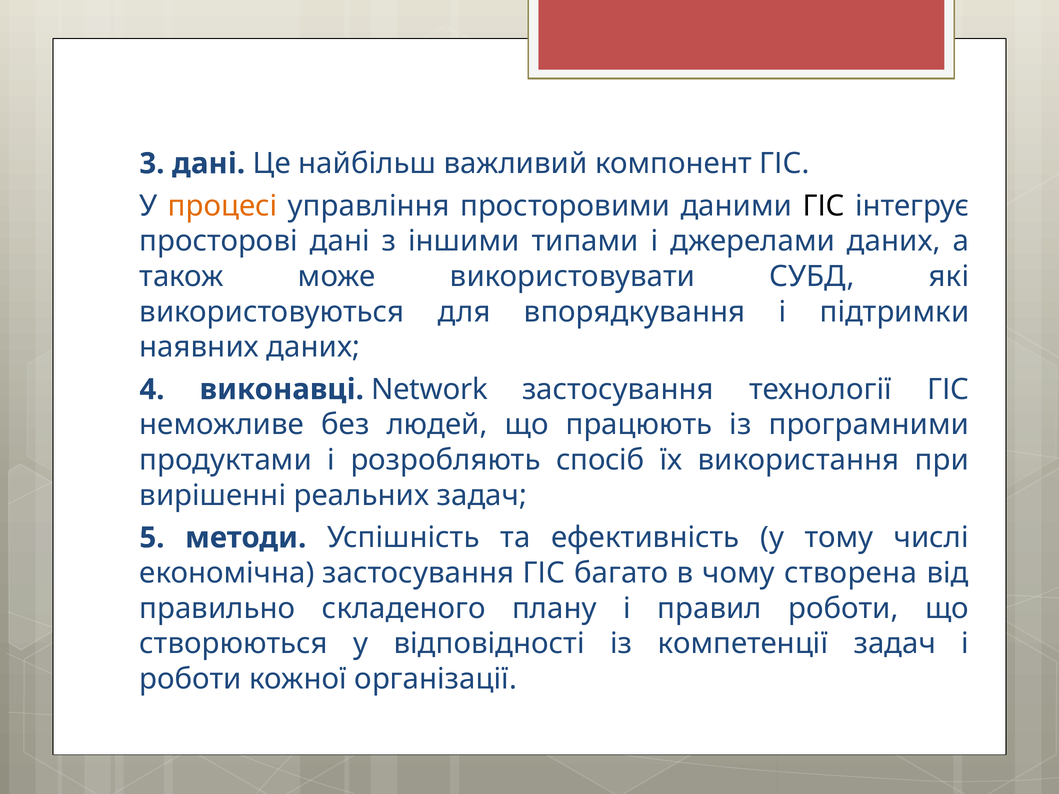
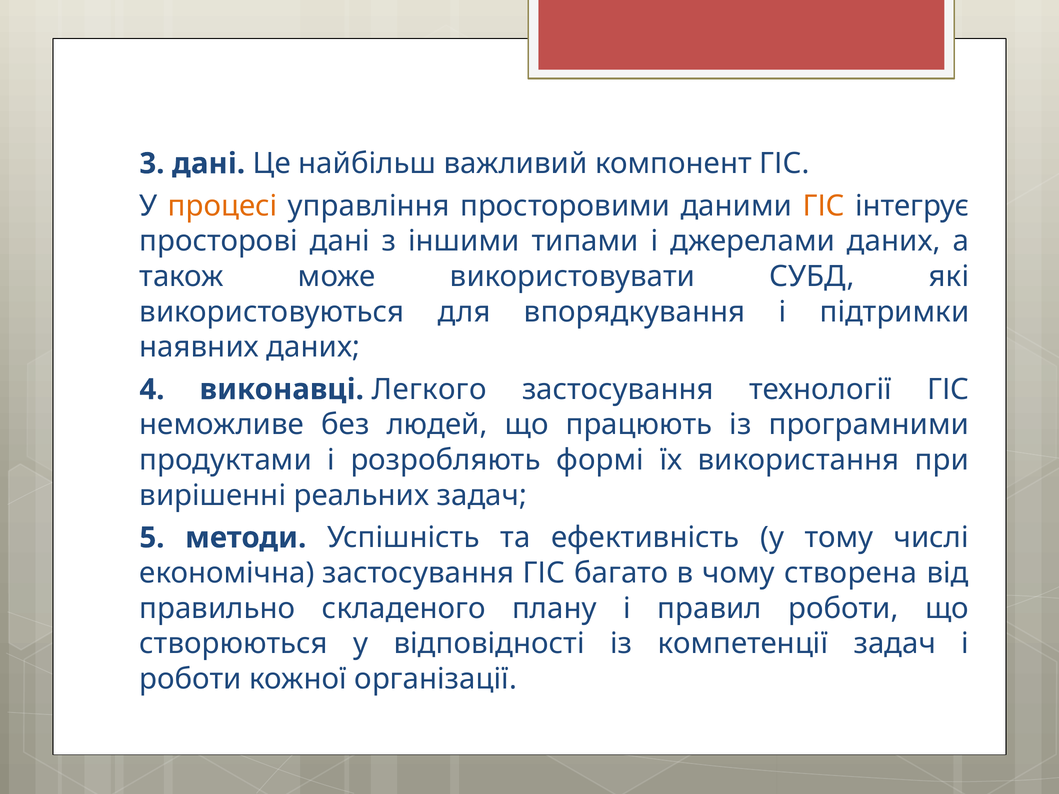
ГІС colour: black -> orange (824, 206)
Network: Network -> Легкого (429, 390)
спосіб: спосіб -> формі (600, 460)
